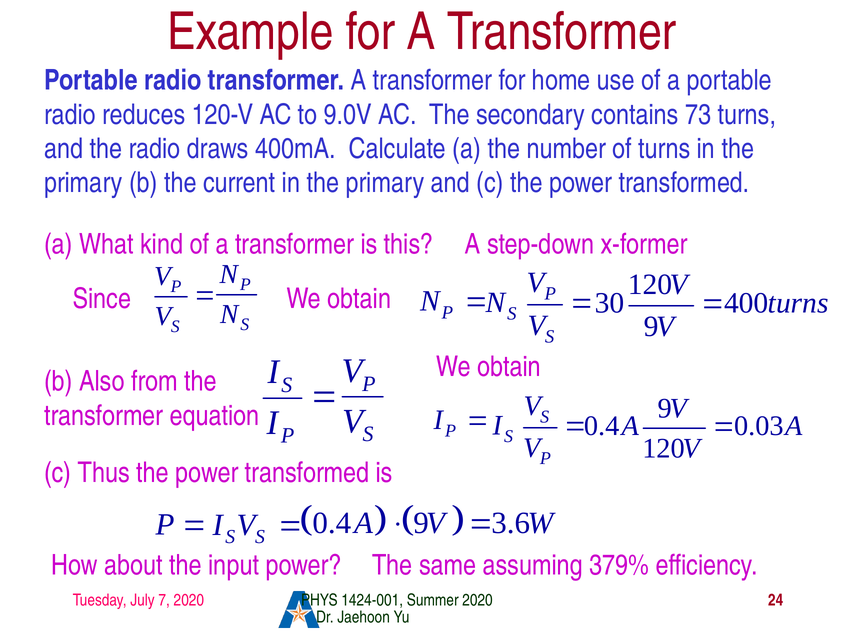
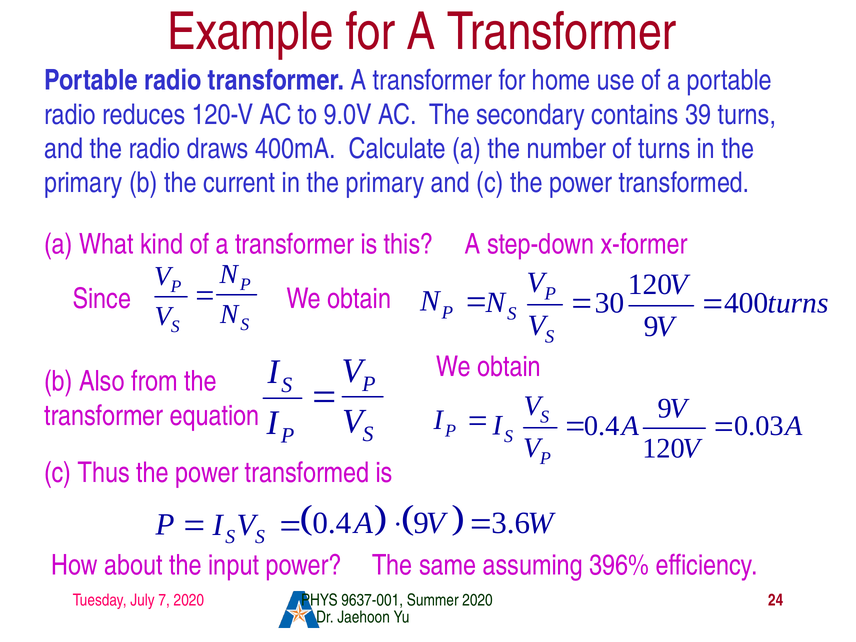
73: 73 -> 39 (698, 115)
379%: 379% -> 396% (619, 565)
1424-001: 1424-001 -> 9637-001 (372, 600)
